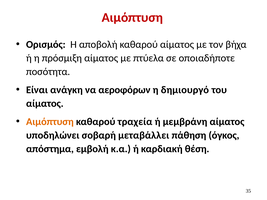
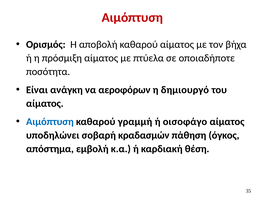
Αιμόπτυση colour: orange -> blue (50, 122)
τραχεία: τραχεία -> γραμμή (135, 122)
μεμβράνη: μεμβράνη -> οισοφάγο (185, 122)
μεταβάλλει: μεταβάλλει -> κραδασμών (144, 135)
